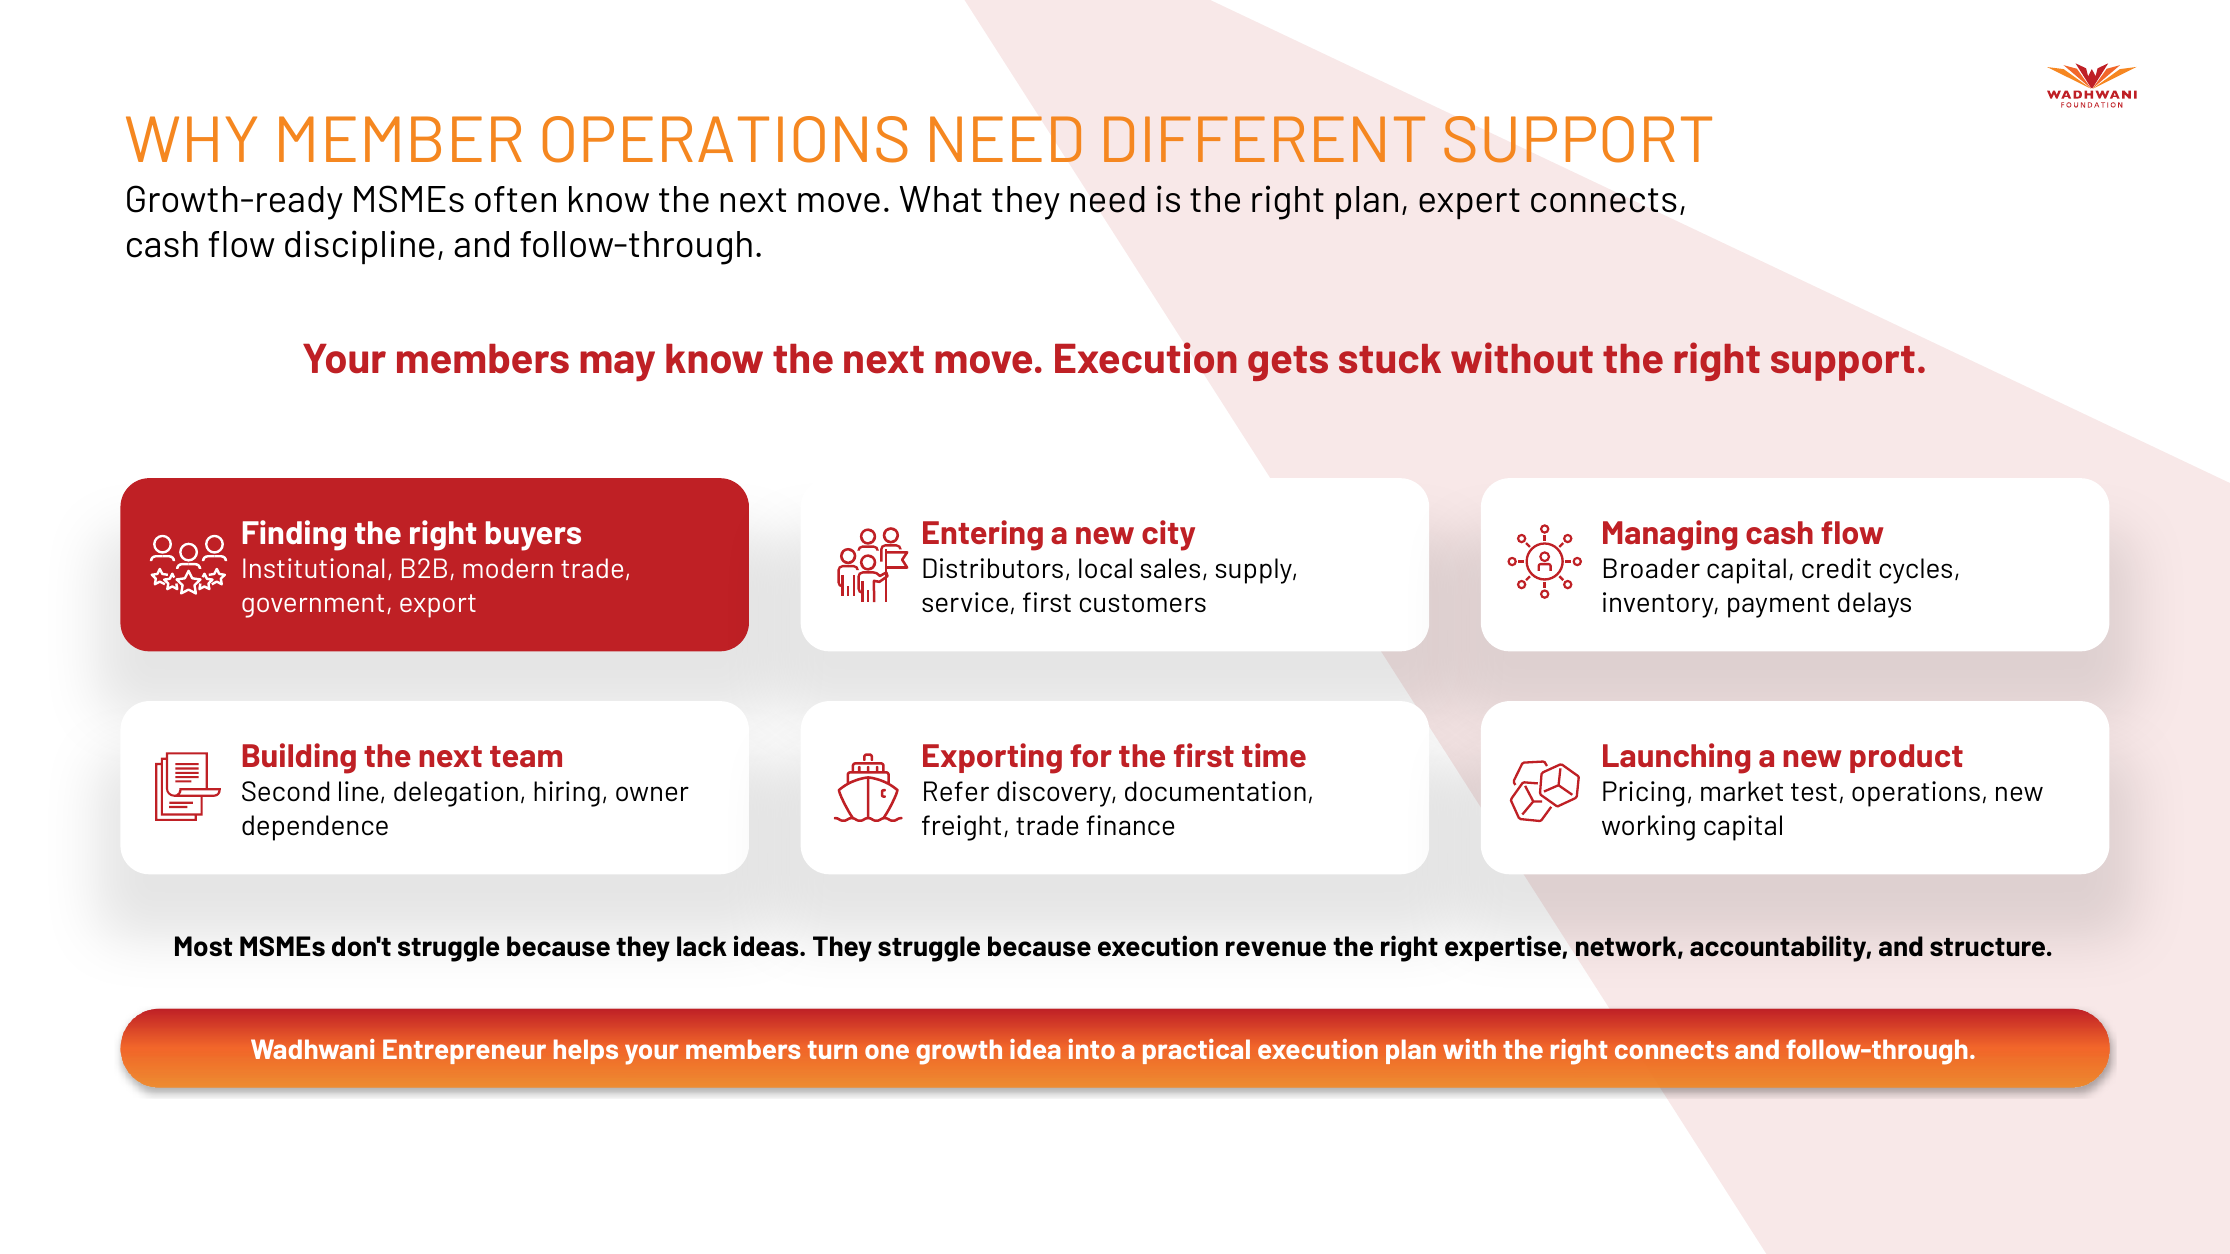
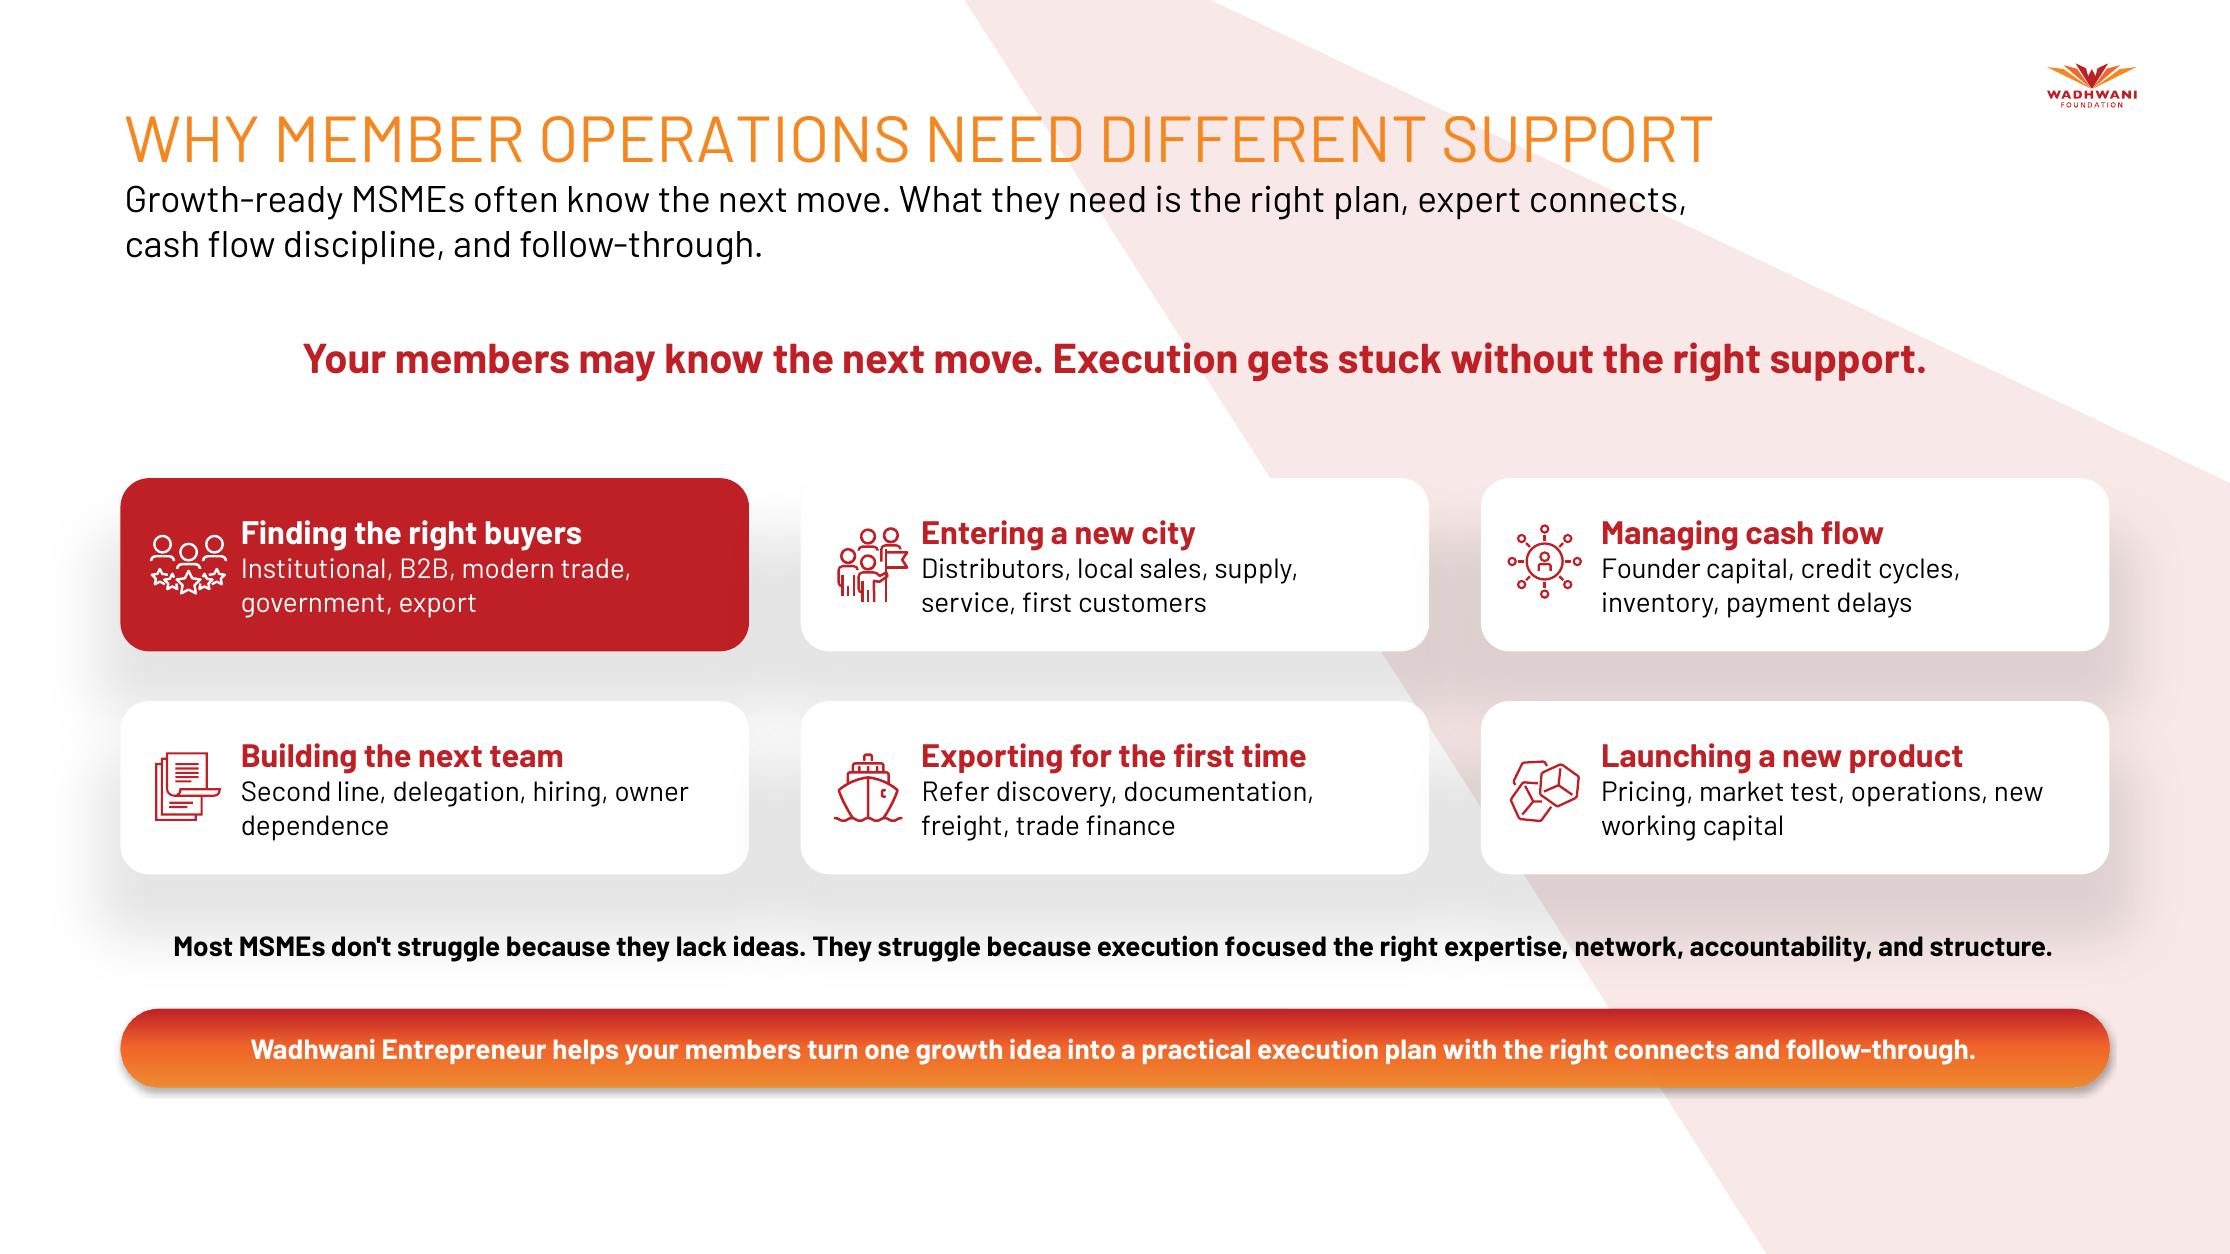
Broader: Broader -> Founder (1651, 570)
revenue: revenue -> focused (1276, 947)
